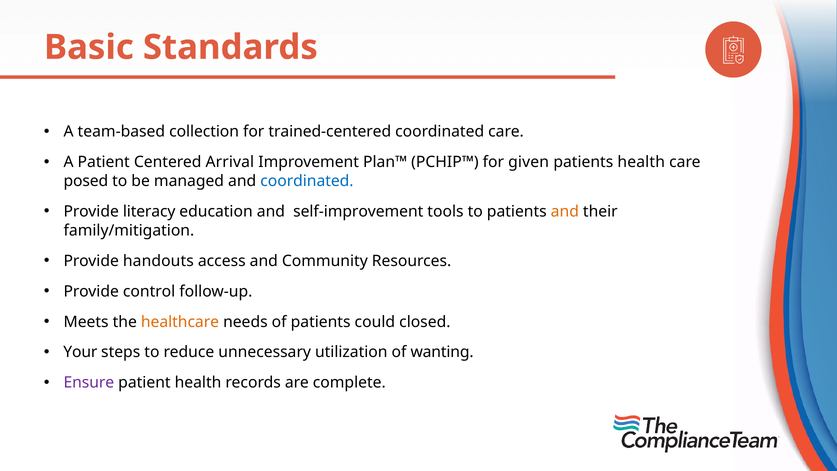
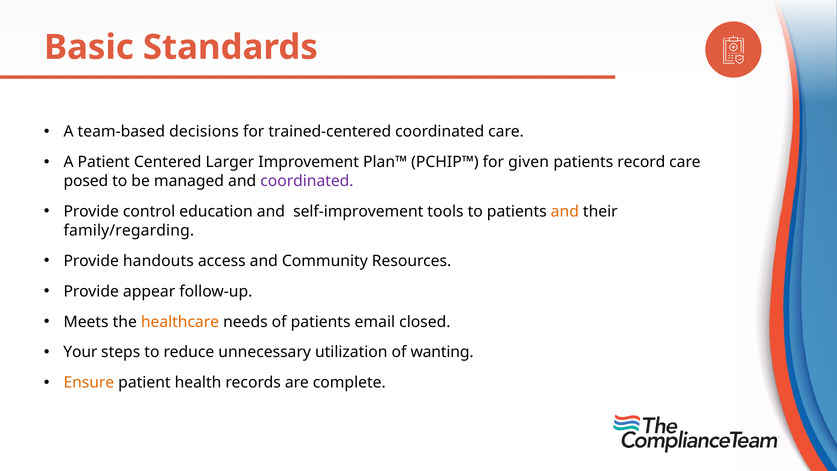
collection: collection -> decisions (204, 132)
Arrival: Arrival -> Larger (230, 162)
patients health: health -> record (641, 162)
coordinated colour: blue -> purple (307, 181)
literacy: literacy -> control (149, 211)
family/mitigation: family/mitigation -> family/regarding (129, 230)
control: control -> appear (149, 291)
could: could -> email (375, 322)
Ensure colour: purple -> orange (89, 383)
